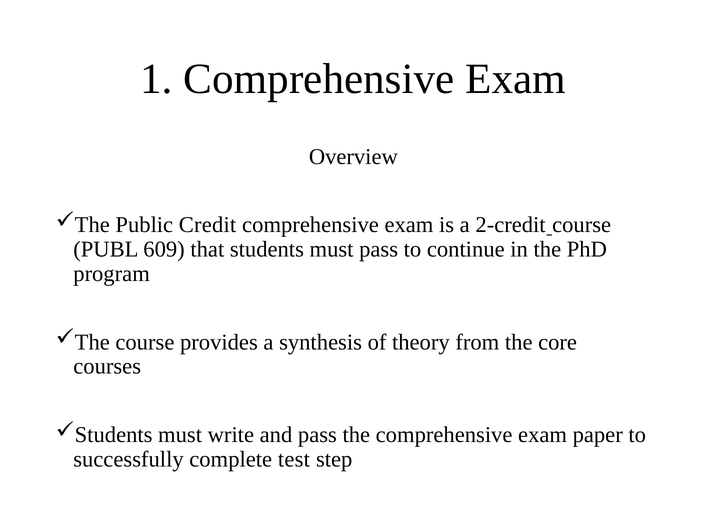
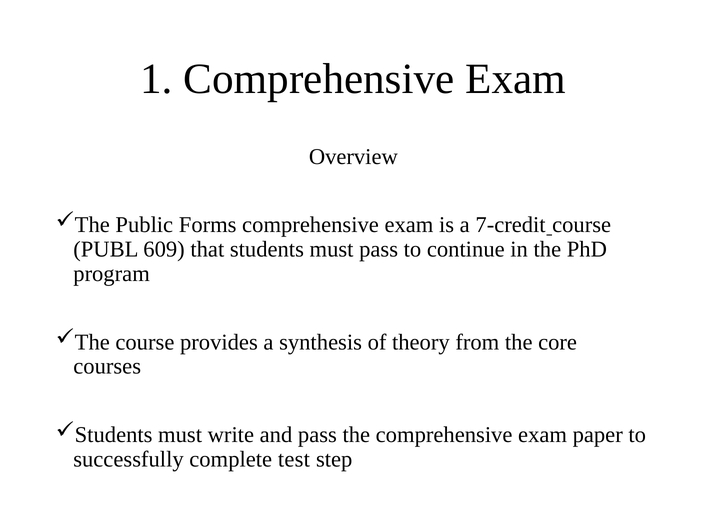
Credit: Credit -> Forms (208, 225)
2-credit: 2-credit -> 7-credit (511, 225)
